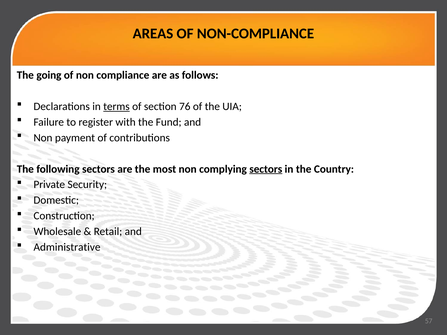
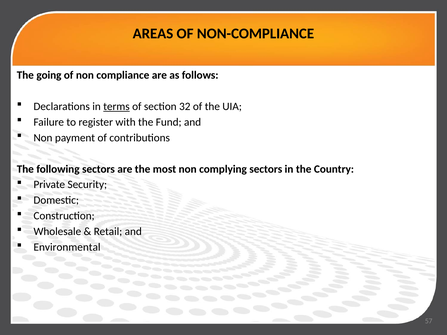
76: 76 -> 32 (185, 107)
sectors underline: present -> none (266, 169)
Administrative: Administrative -> Environmental (67, 247)
